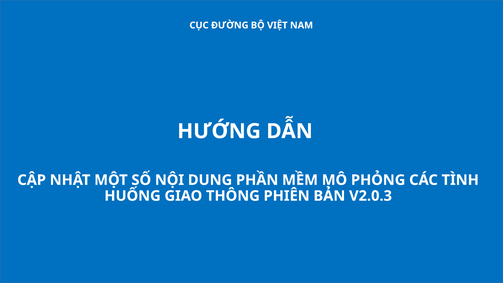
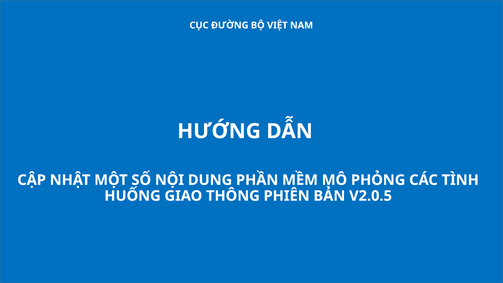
V2.0.3: V2.0.3 -> V2.0.5 (371, 196)
